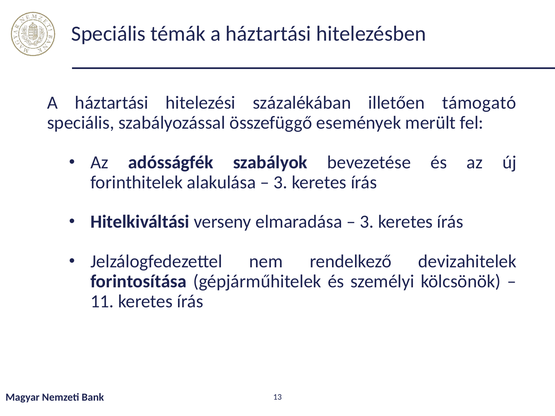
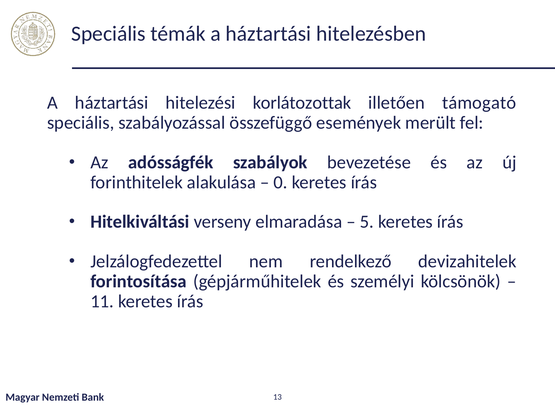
százalékában: százalékában -> korlátozottak (302, 103)
3: 3 -> 0 (281, 182)
3: 3 -> 5 (367, 222)
